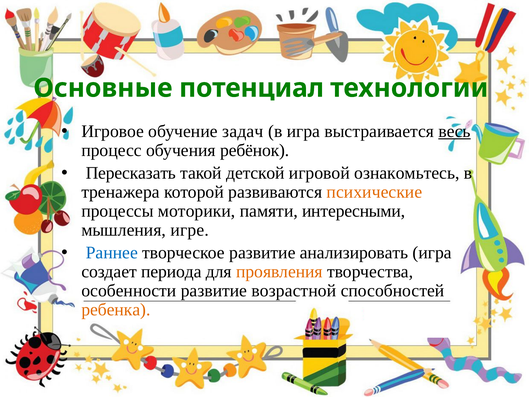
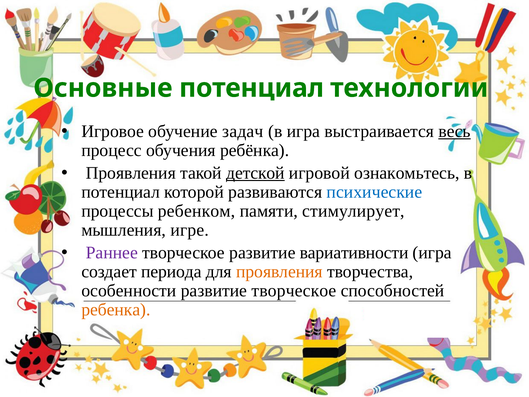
ребёнок: ребёнок -> ребёнка (255, 150)
Пересказать: Пересказать -> Проявления (131, 173)
детской underline: none -> present (255, 173)
тренажера: тренажера -> потенциал (121, 192)
психические colour: orange -> blue (374, 192)
моторики: моторики -> ребенком (197, 211)
интересными: интересными -> стимулирует (353, 211)
Раннее colour: blue -> purple (112, 253)
анализировать: анализировать -> вариативности (354, 253)
развитие возрастной: возрастной -> творческое (294, 291)
